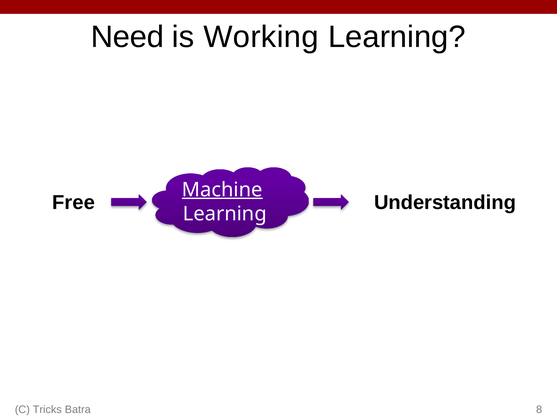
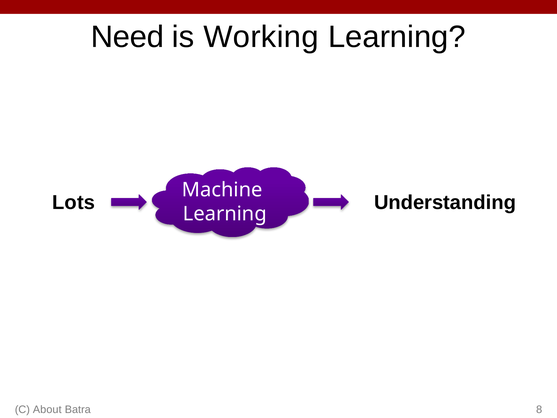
Machine underline: present -> none (222, 190)
Free: Free -> Lots (74, 202)
Tricks: Tricks -> About (47, 409)
